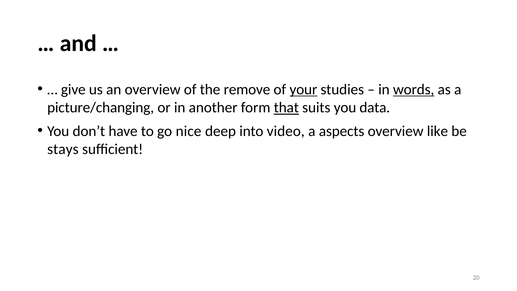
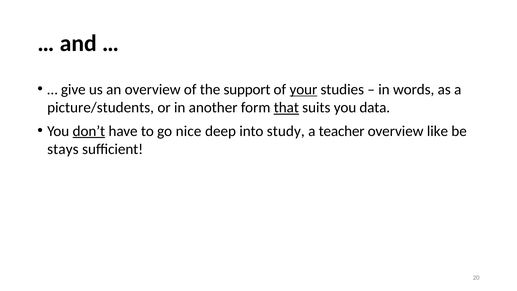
remove: remove -> support (247, 89)
words underline: present -> none (414, 89)
picture/changing: picture/changing -> picture/students (101, 108)
don’t underline: none -> present (89, 131)
video: video -> study (286, 131)
aspects: aspects -> teacher (342, 131)
